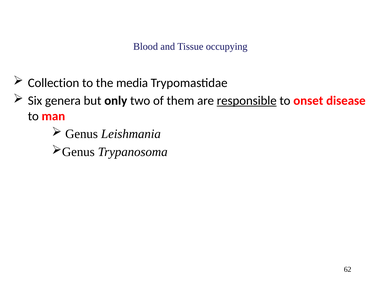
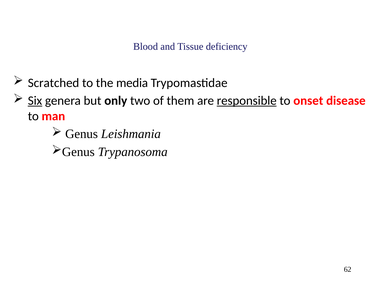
occupying: occupying -> deficiency (227, 46)
Collection: Collection -> Scratched (54, 83)
Six underline: none -> present (35, 101)
